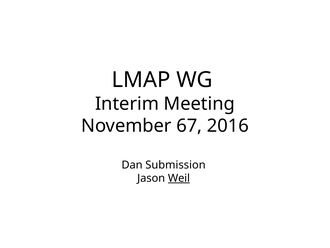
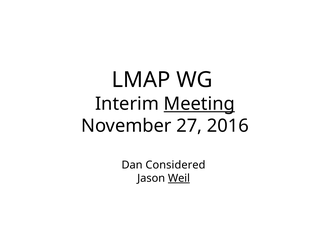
Meeting underline: none -> present (199, 104)
67: 67 -> 27 (189, 126)
Submission: Submission -> Considered (175, 165)
